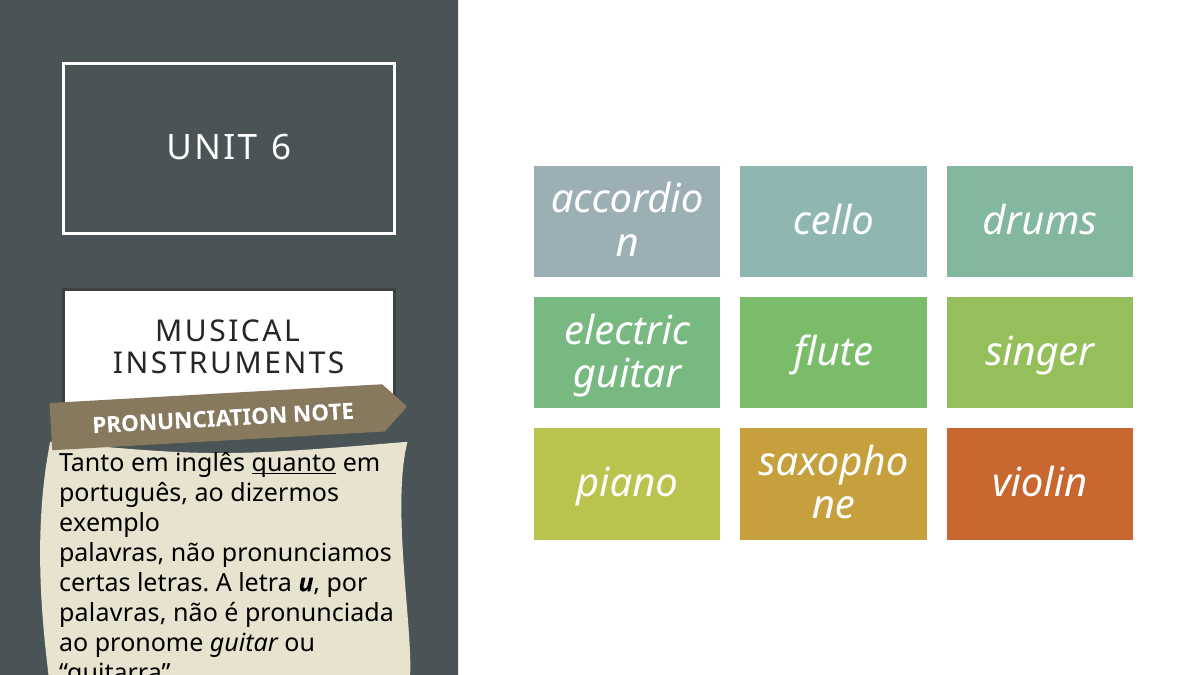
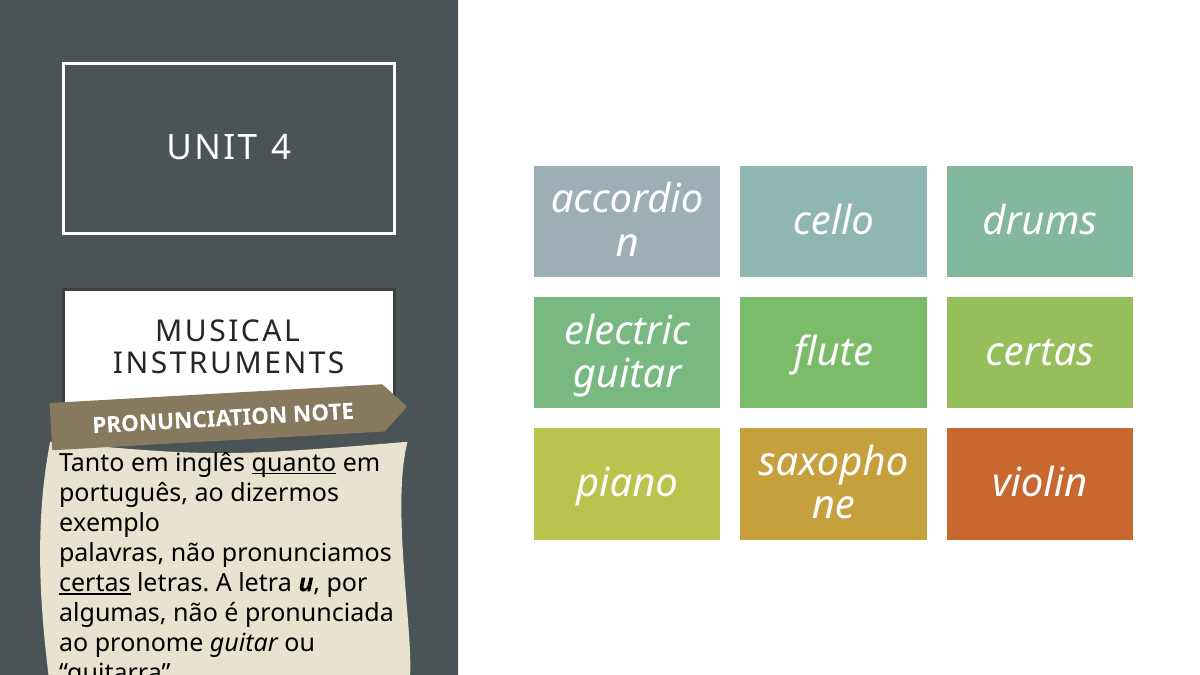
6: 6 -> 4 (281, 148)
singer: singer -> certas (1040, 353)
certas underline: none -> present (95, 583)
palavras: palavras -> algumas (113, 613)
